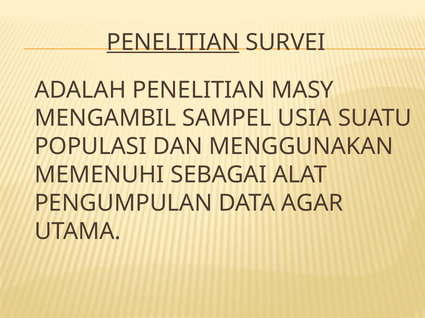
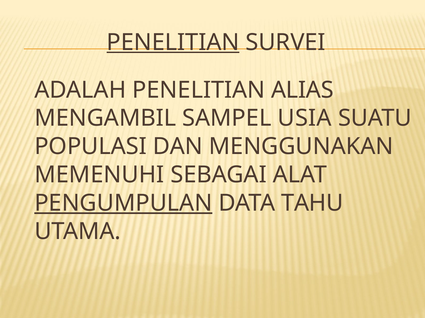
MASY: MASY -> ALIAS (302, 90)
PENGUMPULAN underline: none -> present (123, 203)
AGAR: AGAR -> TAHU (312, 203)
